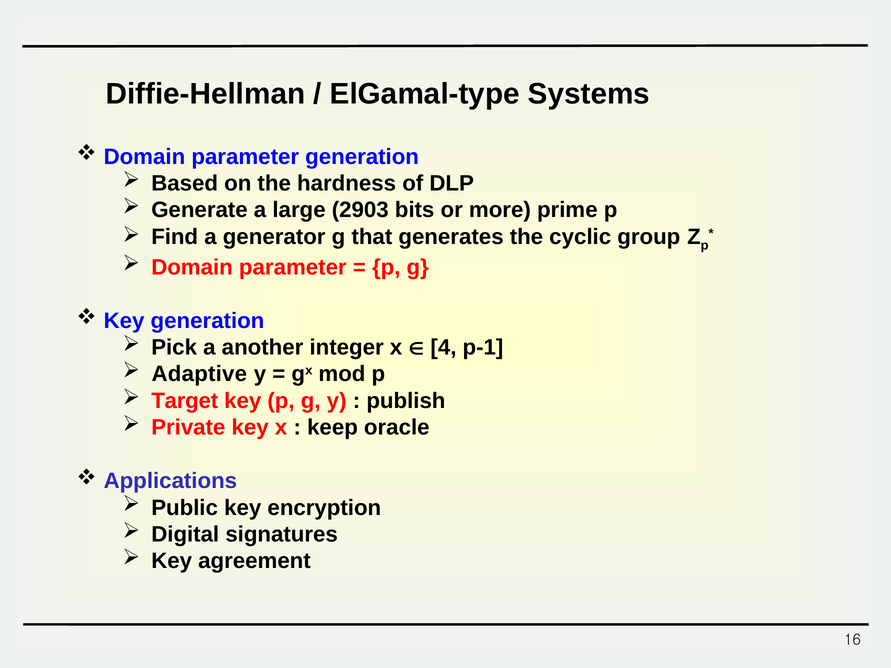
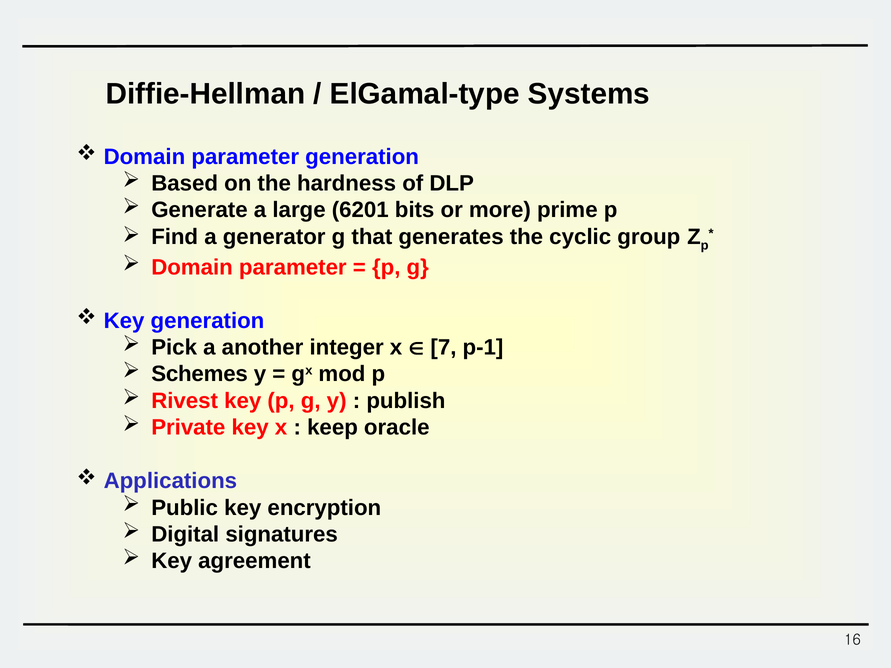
2903: 2903 -> 6201 (360, 210)
4: 4 -> 7 (443, 348)
Adaptive: Adaptive -> Schemes (200, 374)
Target: Target -> Rivest (185, 401)
